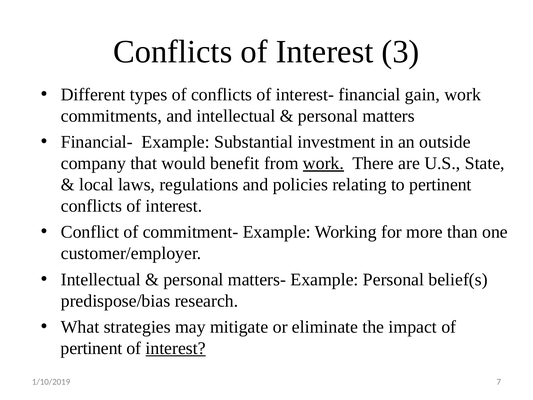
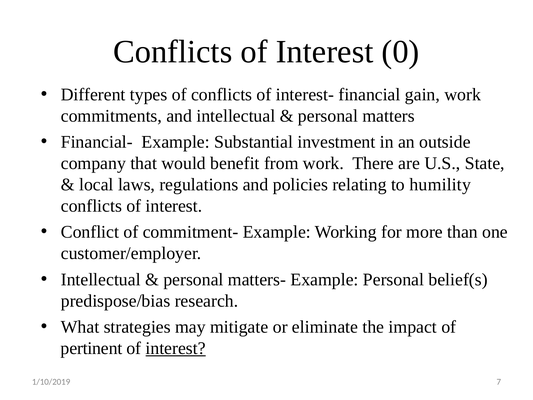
3: 3 -> 0 (400, 52)
work underline: present -> none (323, 163)
to pertinent: pertinent -> humility (440, 185)
